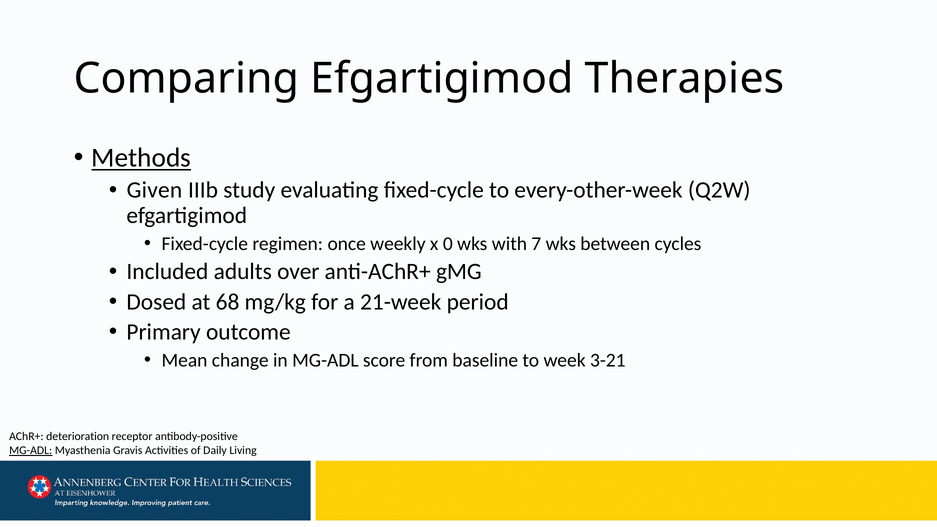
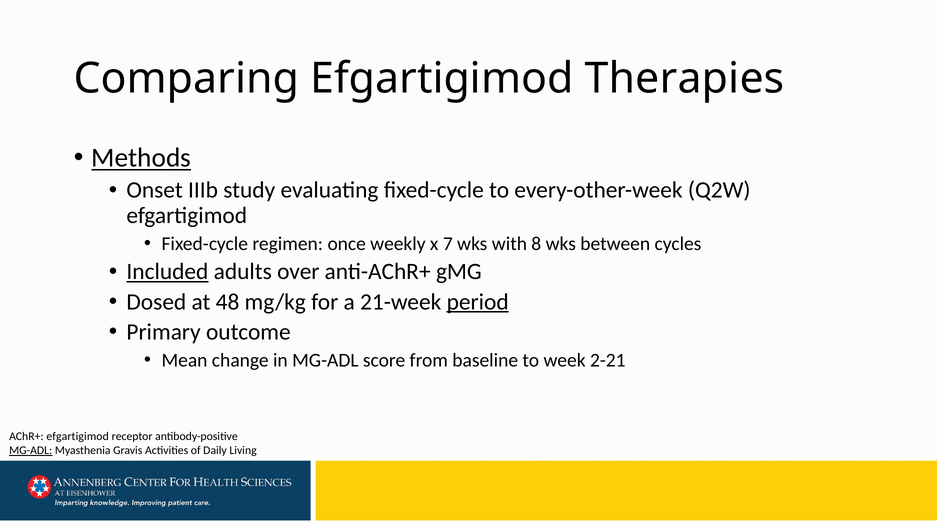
Given: Given -> Onset (155, 190)
0: 0 -> 7 (448, 244)
7: 7 -> 8 (536, 244)
Included underline: none -> present (167, 272)
68: 68 -> 48 (228, 302)
period underline: none -> present (478, 302)
3-21: 3-21 -> 2-21 (608, 360)
AChR+ deterioration: deterioration -> efgartigimod (78, 436)
